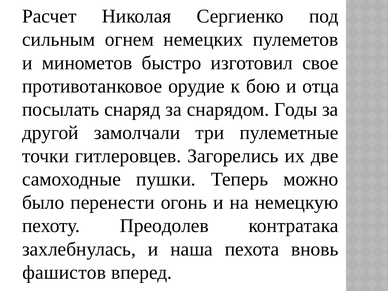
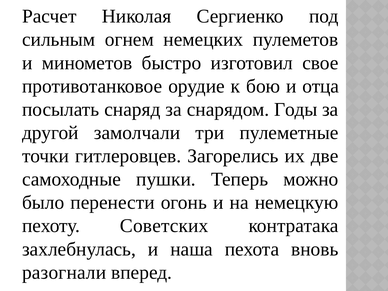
Преодолев: Преодолев -> Советских (164, 226)
фашистов: фашистов -> разогнали (64, 272)
